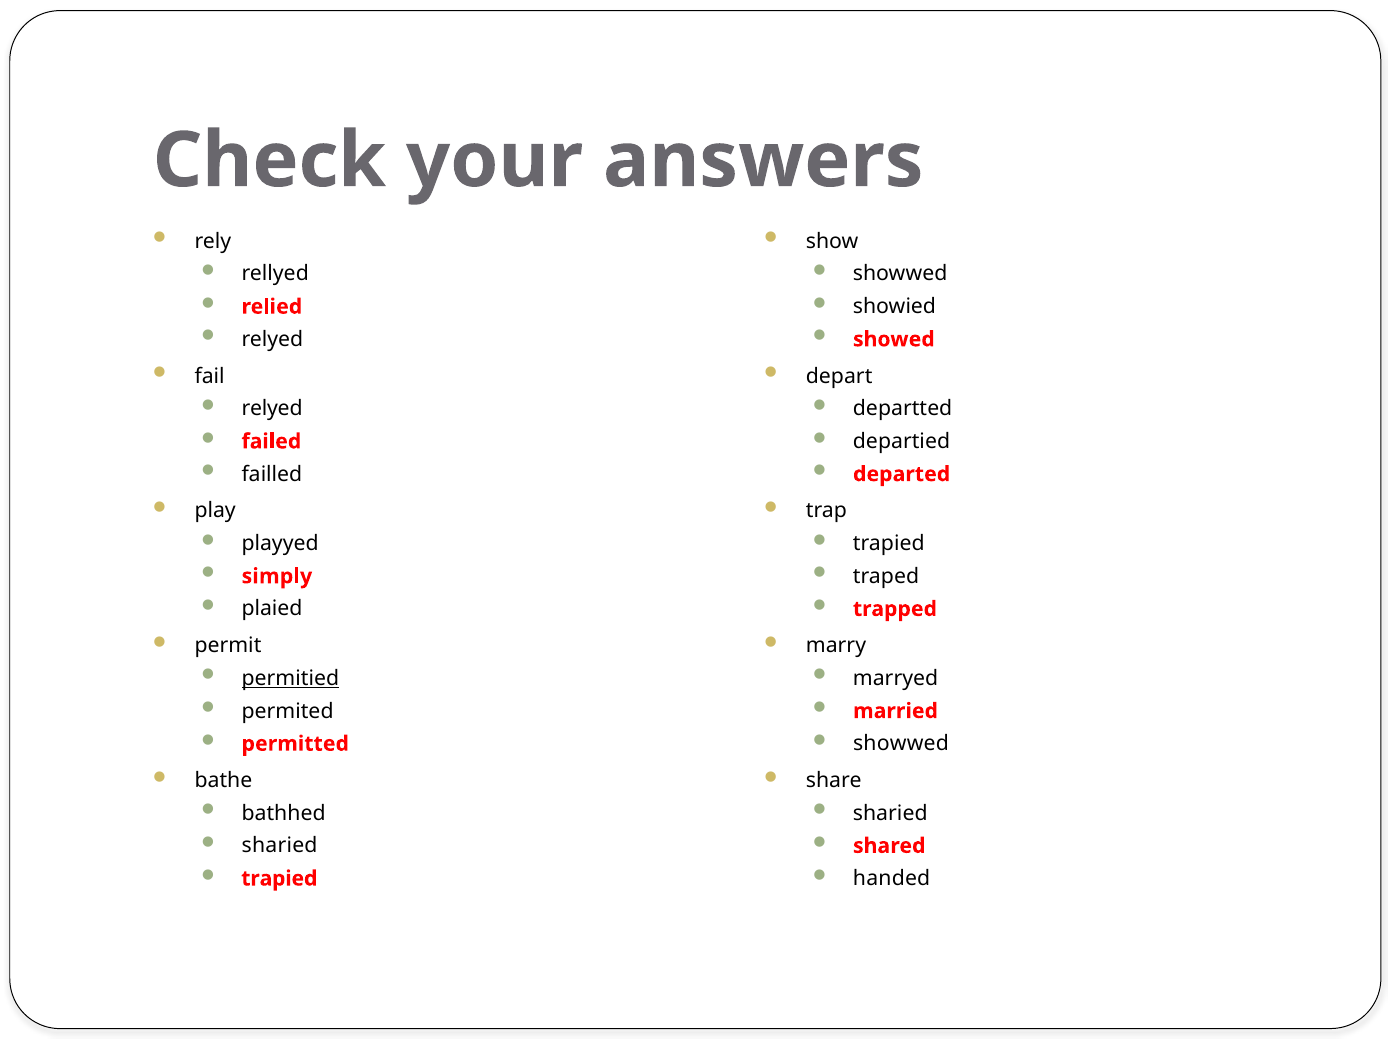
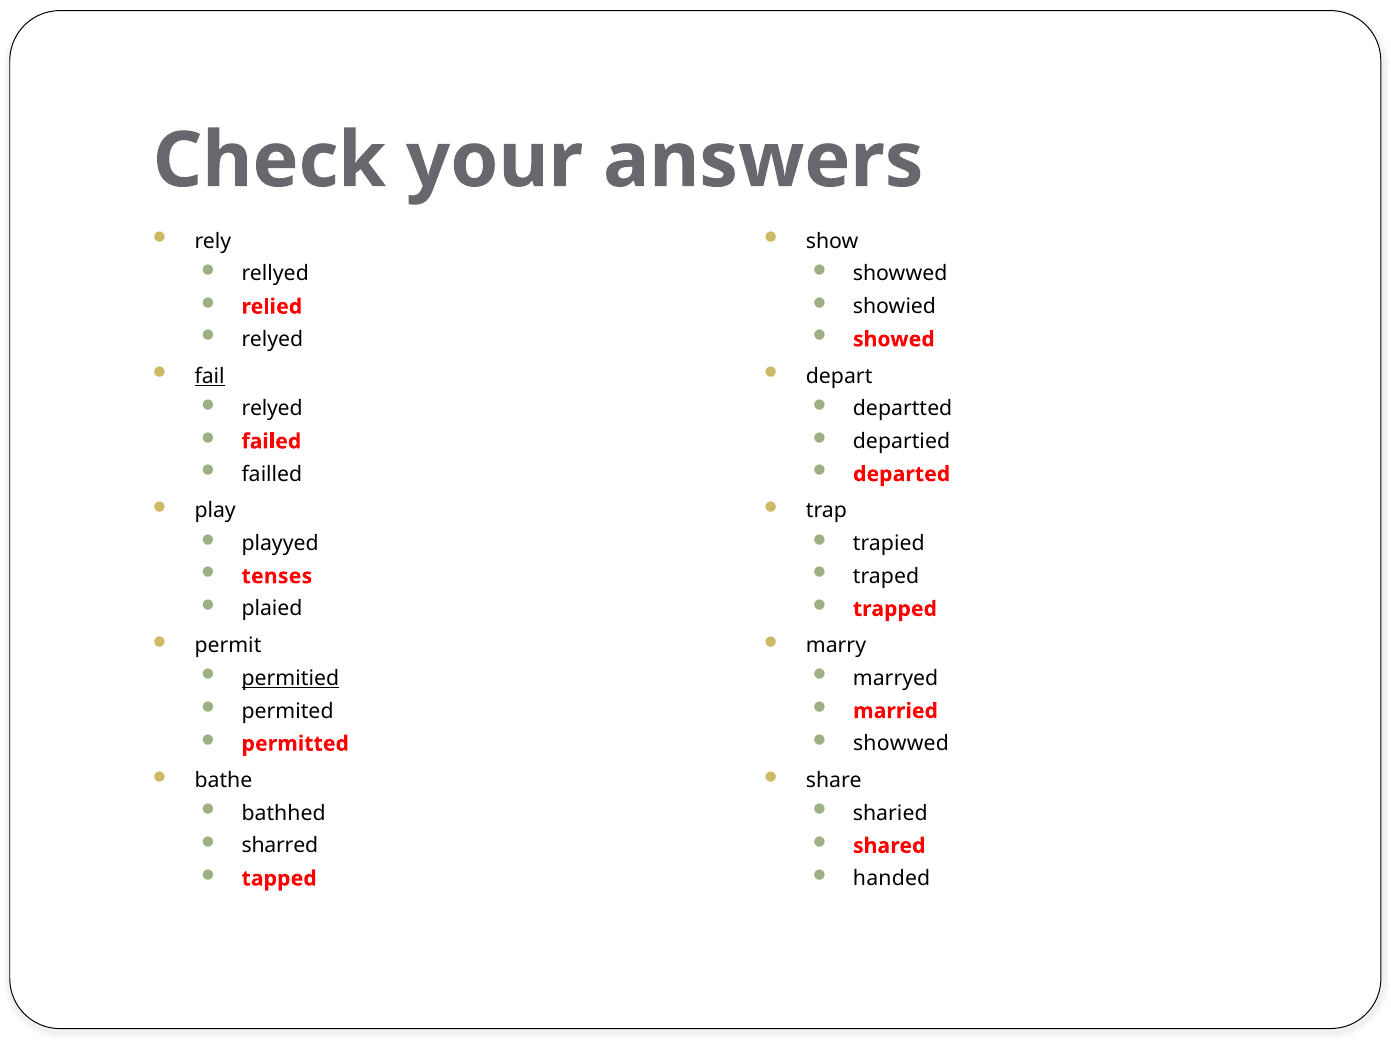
fail underline: none -> present (210, 376)
simply: simply -> tenses (277, 576)
sharied: sharied -> sharred (280, 846)
trapied: trapied -> tapped (279, 879)
